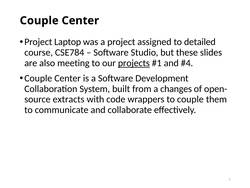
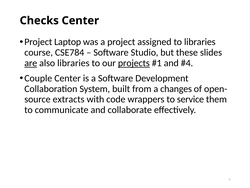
Couple: Couple -> Checks (39, 21)
to detailed: detailed -> libraries (200, 42)
are underline: none -> present (31, 63)
also meeting: meeting -> libraries (73, 63)
to couple: couple -> service (190, 99)
